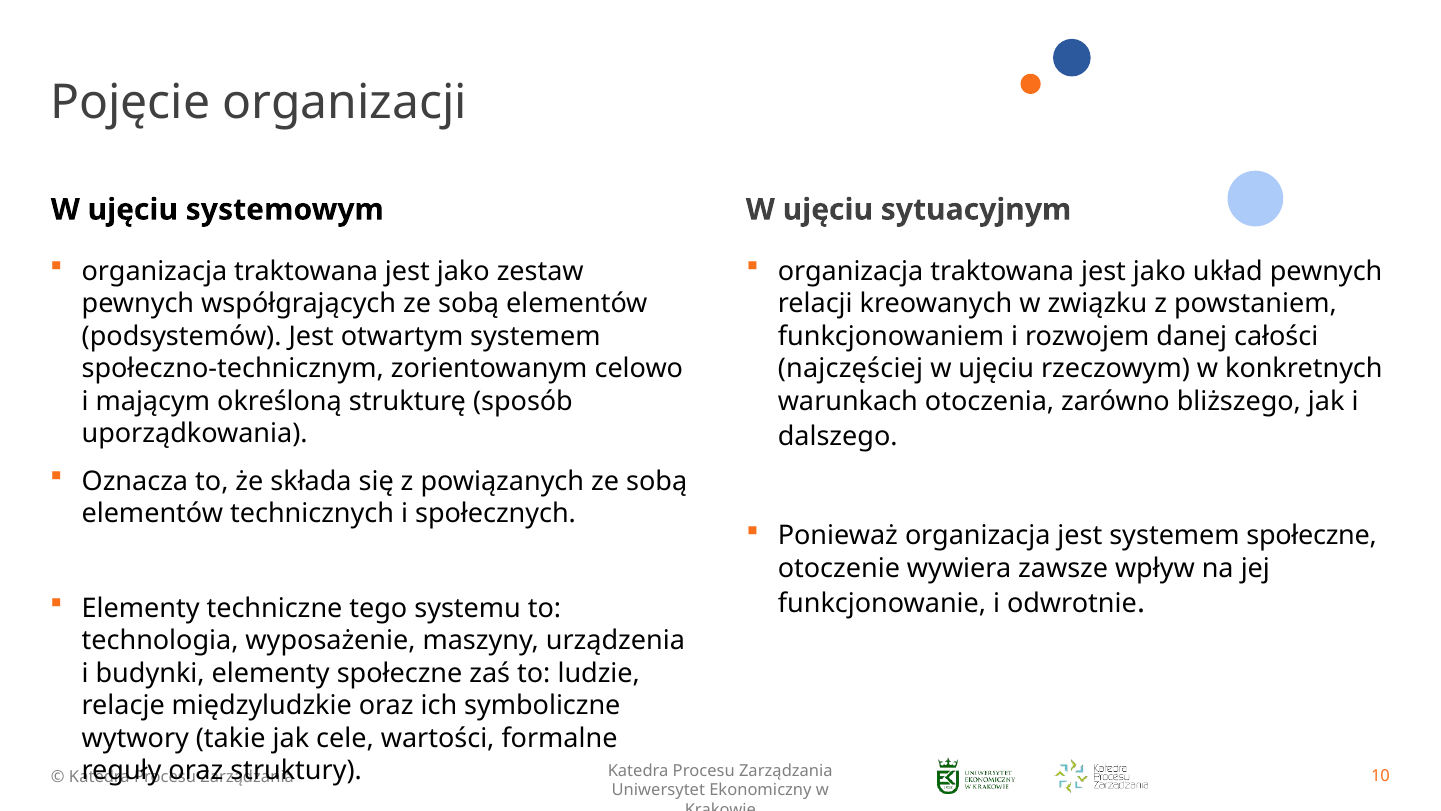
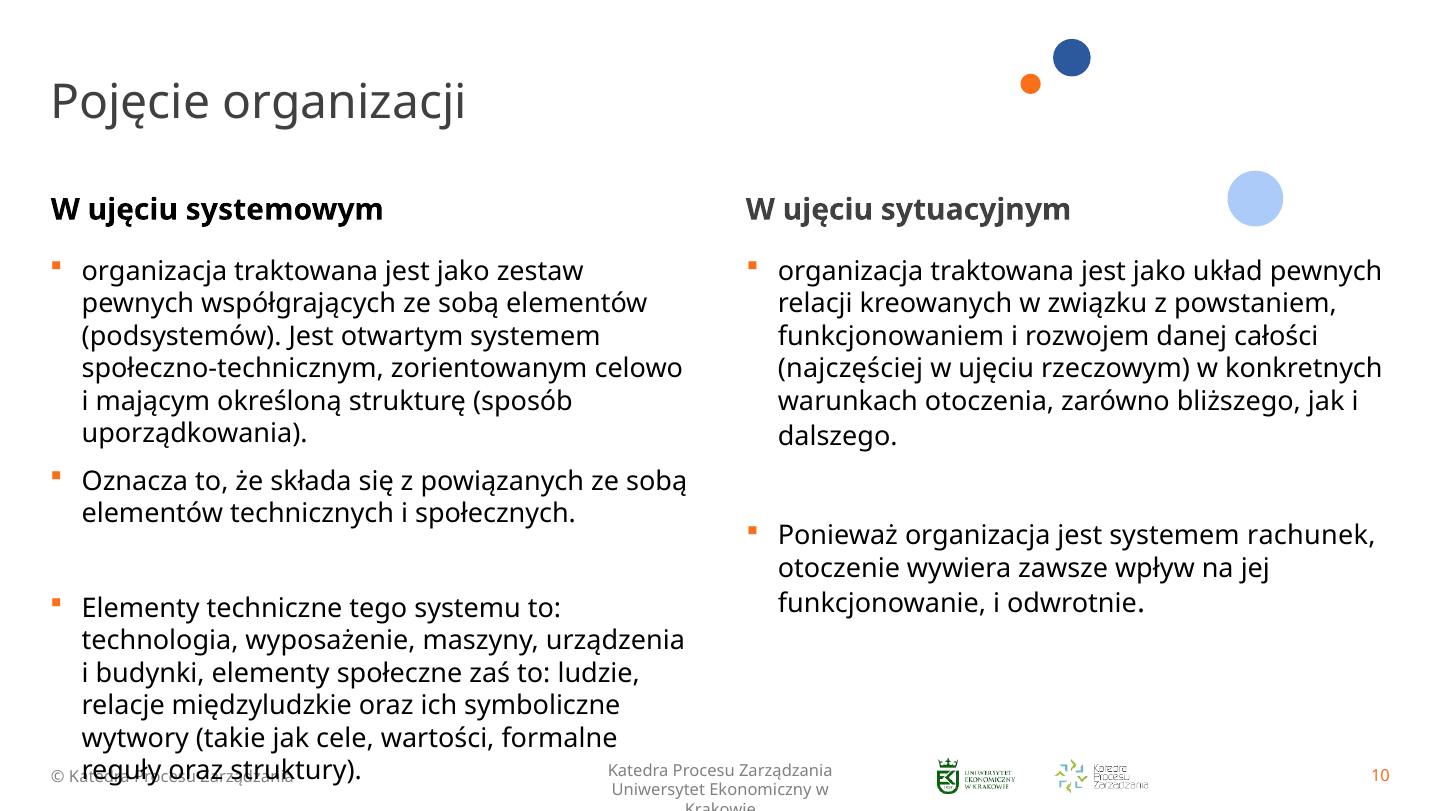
systemem społeczne: społeczne -> rachunek (1311, 535)
